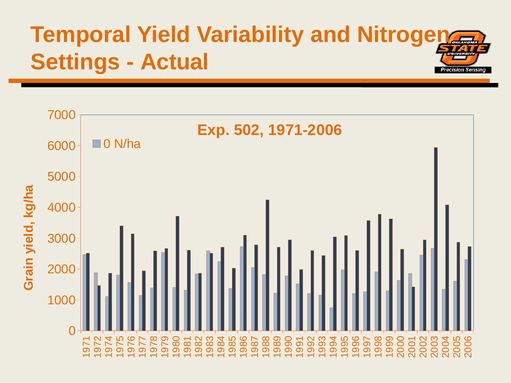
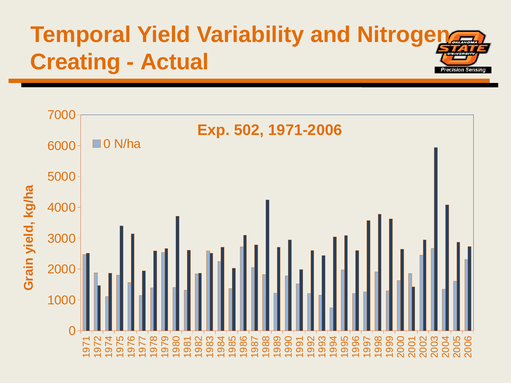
Settings: Settings -> Creating (76, 62)
